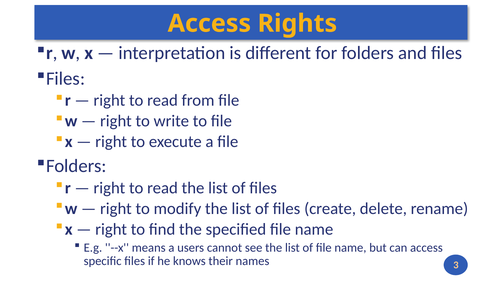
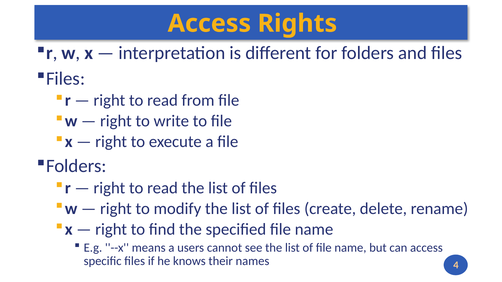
3: 3 -> 4 (456, 265)
